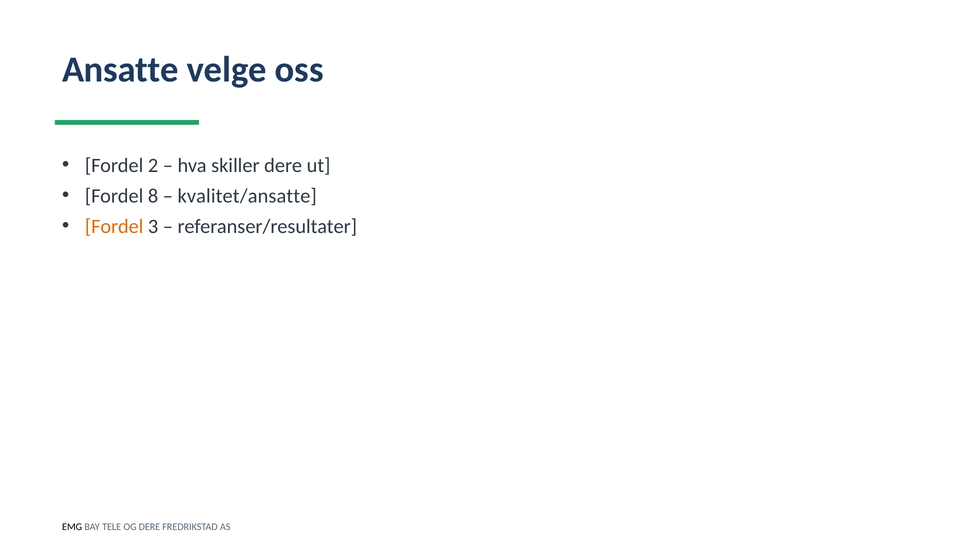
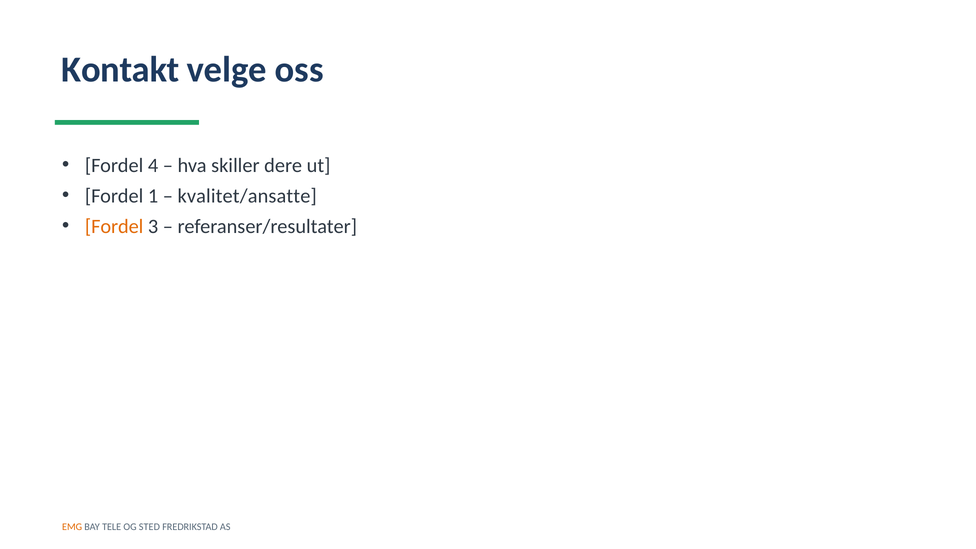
Ansatte: Ansatte -> Kontakt (120, 70)
2: 2 -> 4 (153, 165)
8: 8 -> 1 (153, 196)
EMG colour: black -> orange (72, 527)
OG DERE: DERE -> STED (149, 527)
